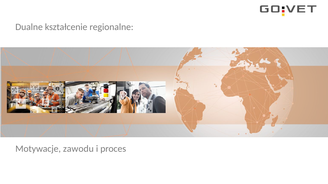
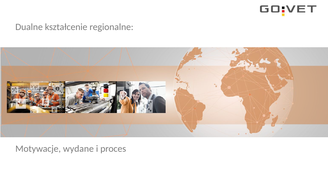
zawodu: zawodu -> wydane (78, 149)
